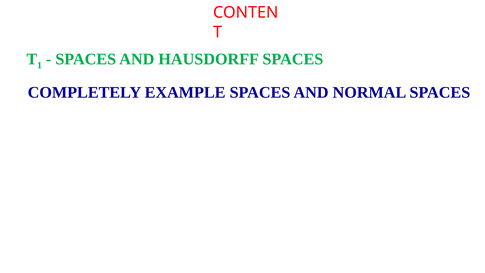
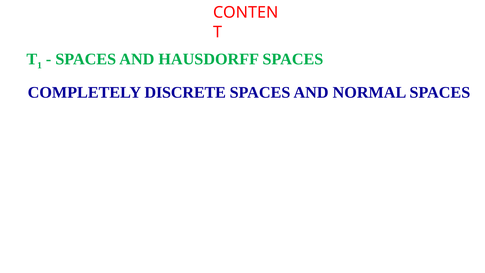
EXAMPLE: EXAMPLE -> DISCRETE (185, 92)
